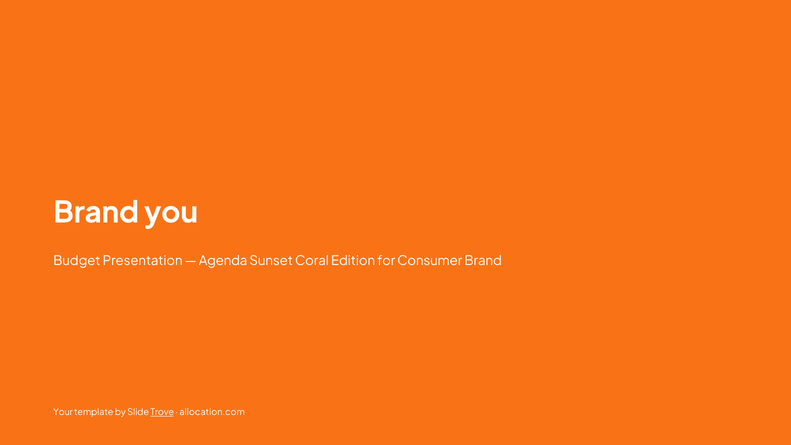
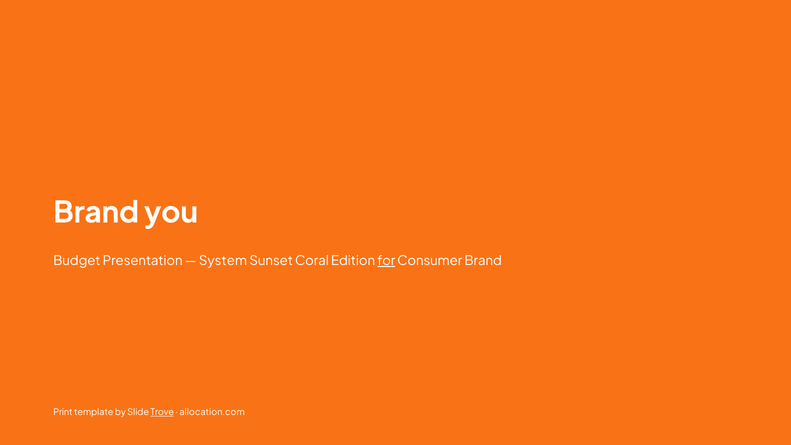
Agenda: Agenda -> System (223, 261)
for underline: none -> present (386, 261)
Your: Your -> Print (63, 412)
